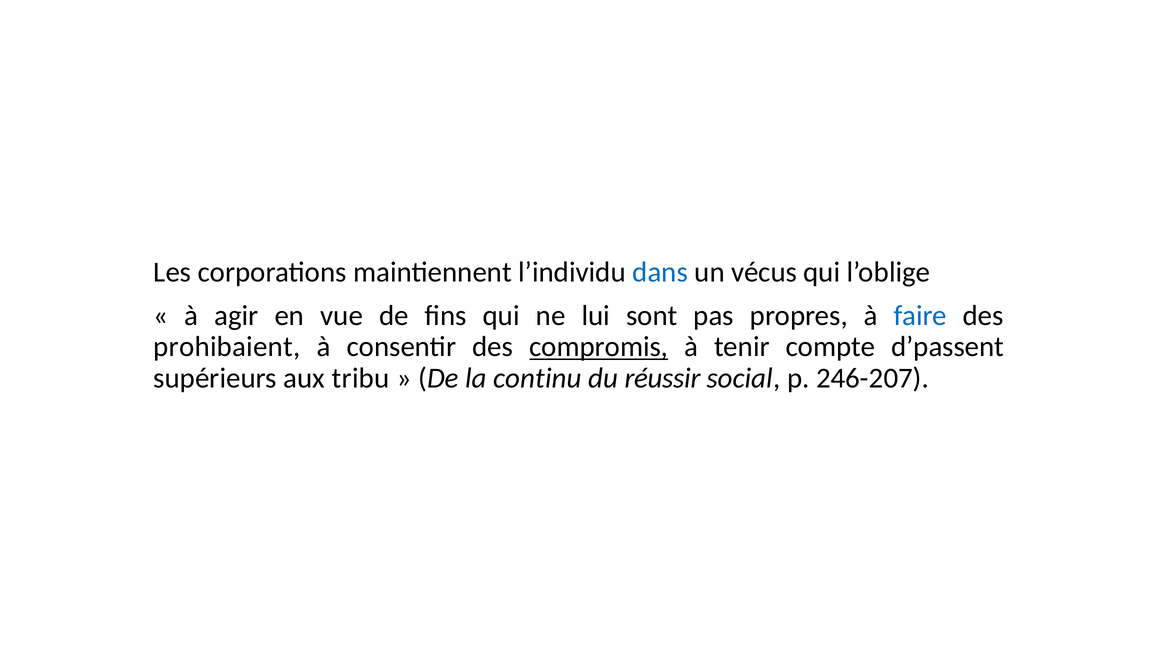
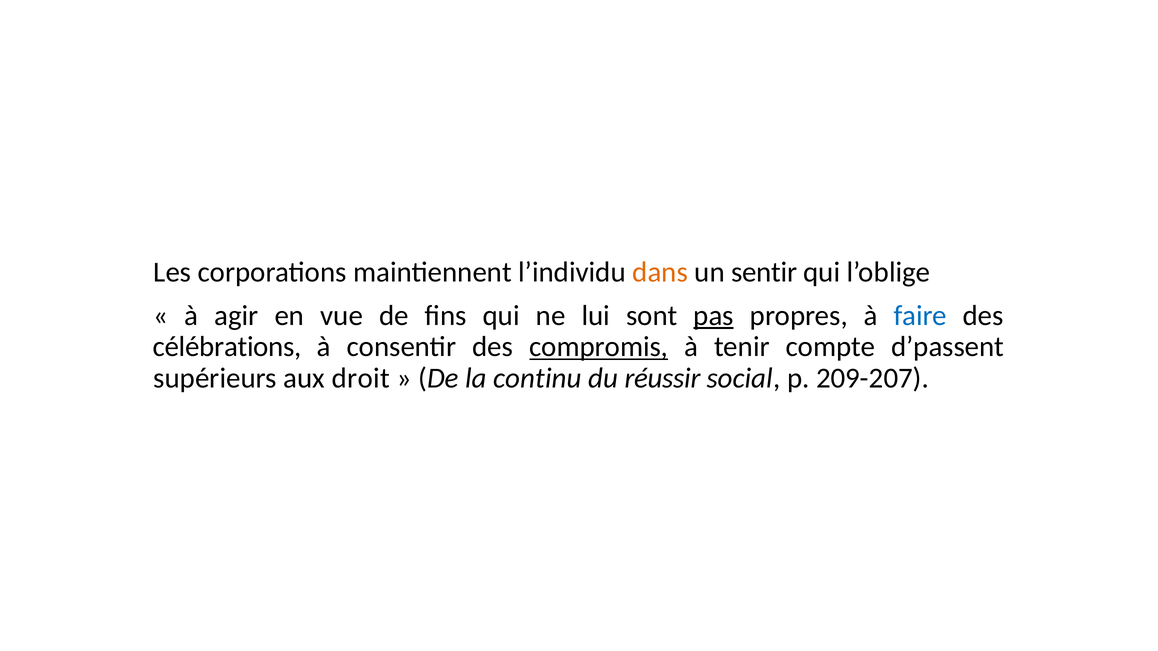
dans colour: blue -> orange (660, 272)
vécus: vécus -> sentir (764, 272)
pas underline: none -> present (714, 316)
prohibaient: prohibaient -> célébrations (227, 347)
tribu: tribu -> droit (361, 378)
246-207: 246-207 -> 209-207 (872, 378)
